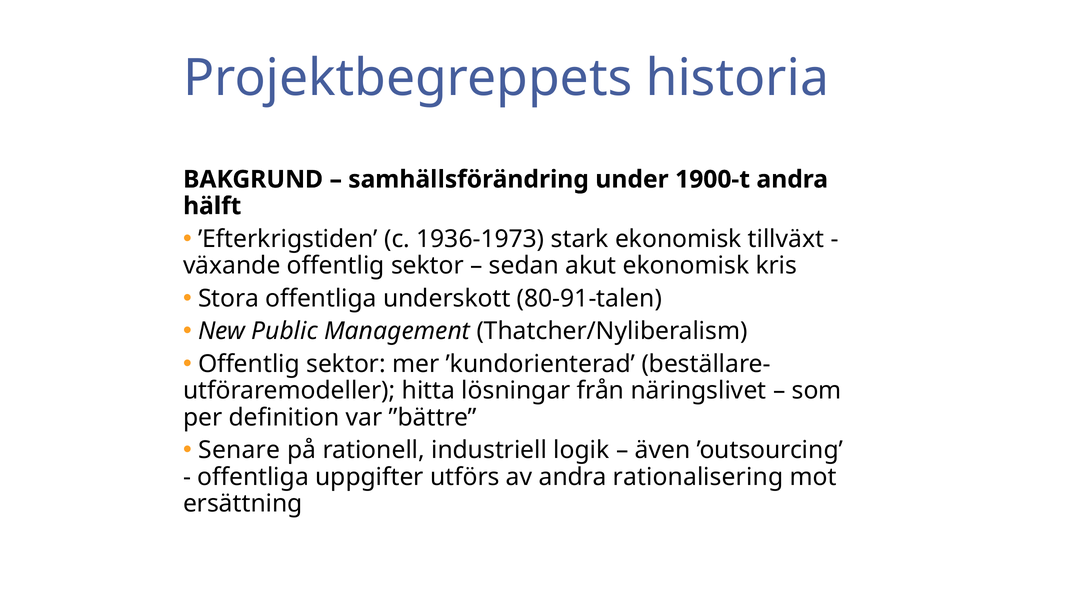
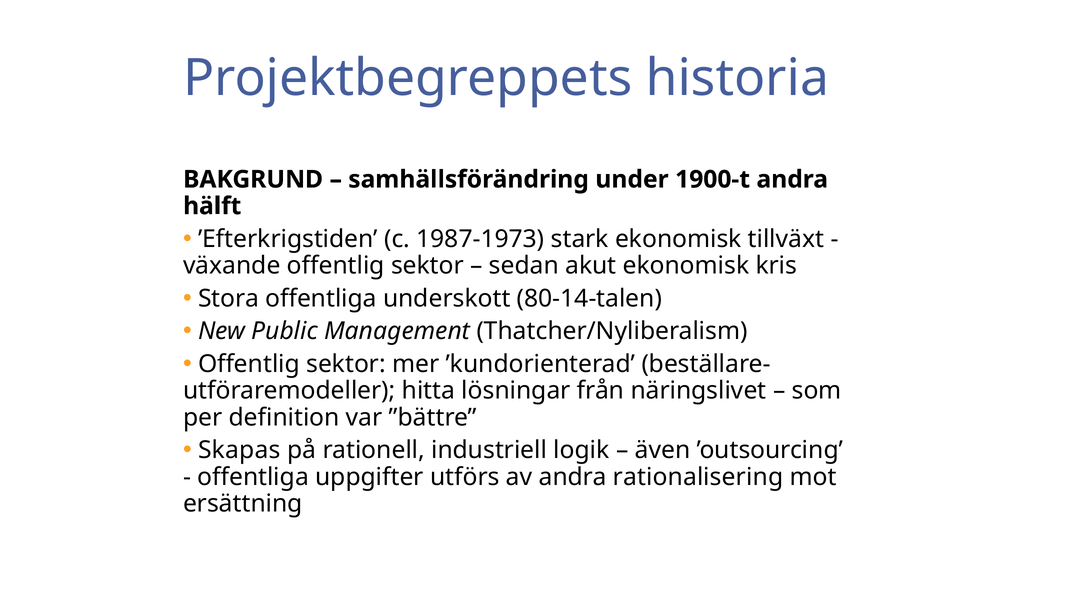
1936-1973: 1936-1973 -> 1987-1973 (480, 239)
80-91-talen: 80-91-talen -> 80-14-talen (589, 299)
Senare: Senare -> Skapas (239, 450)
